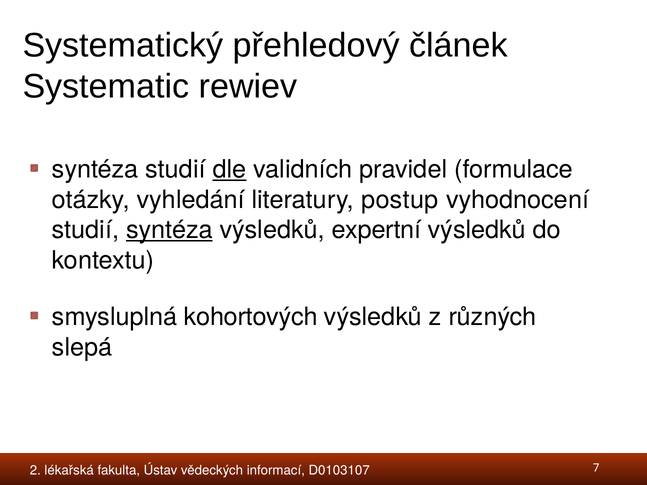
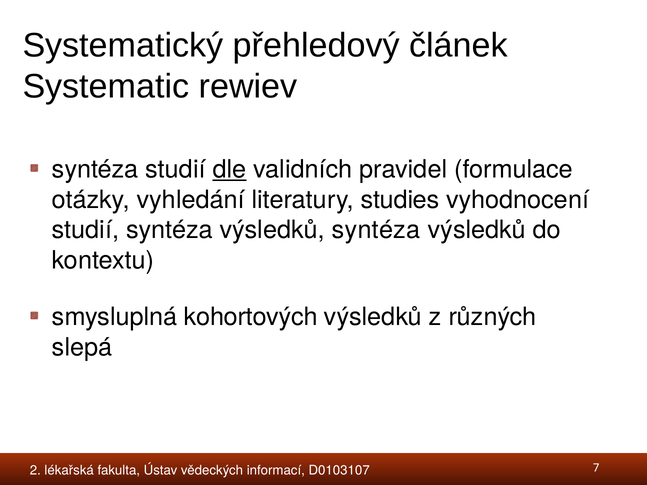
postup: postup -> studies (400, 200)
syntéza underline: present -> none (169, 230)
výsledků expertní: expertní -> syntéza (376, 230)
